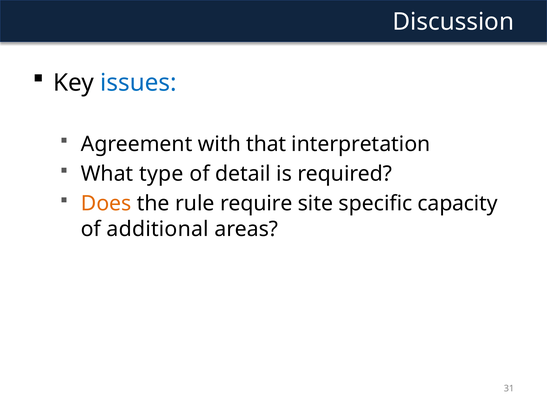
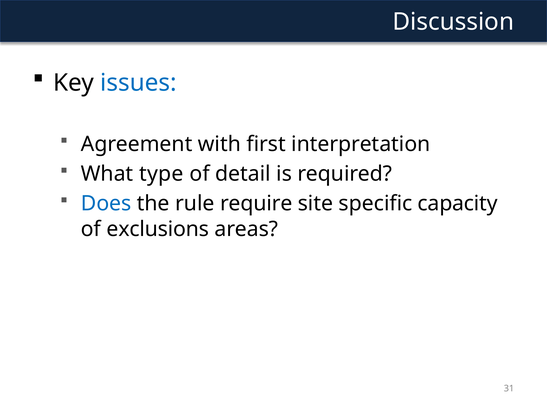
that: that -> first (266, 144)
Does colour: orange -> blue (106, 204)
additional: additional -> exclusions (158, 229)
